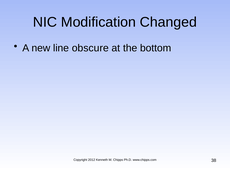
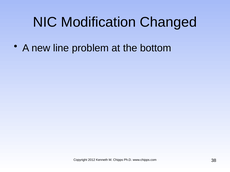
obscure: obscure -> problem (90, 48)
